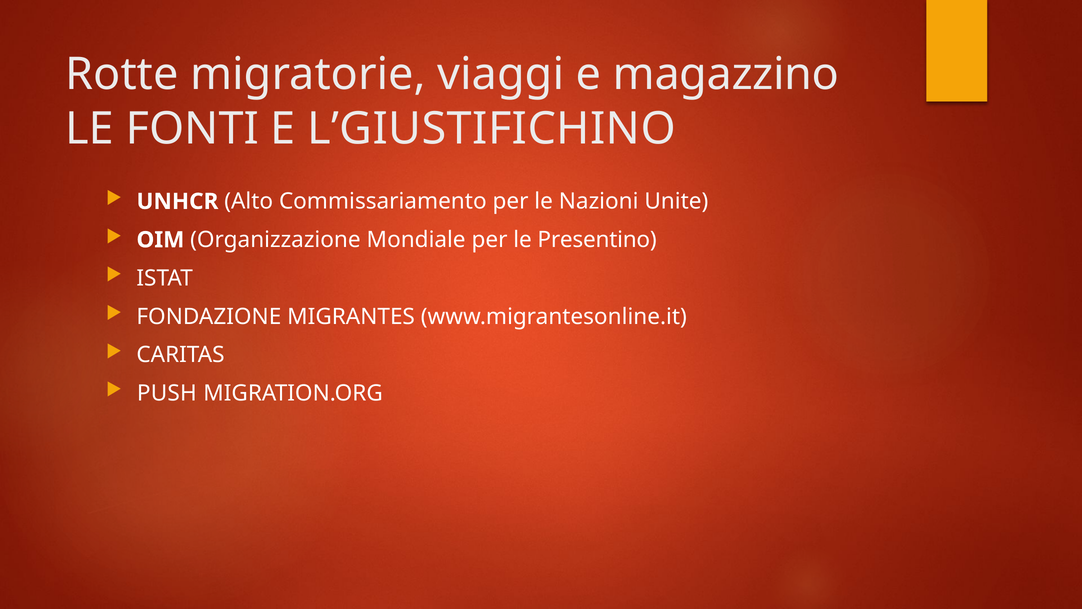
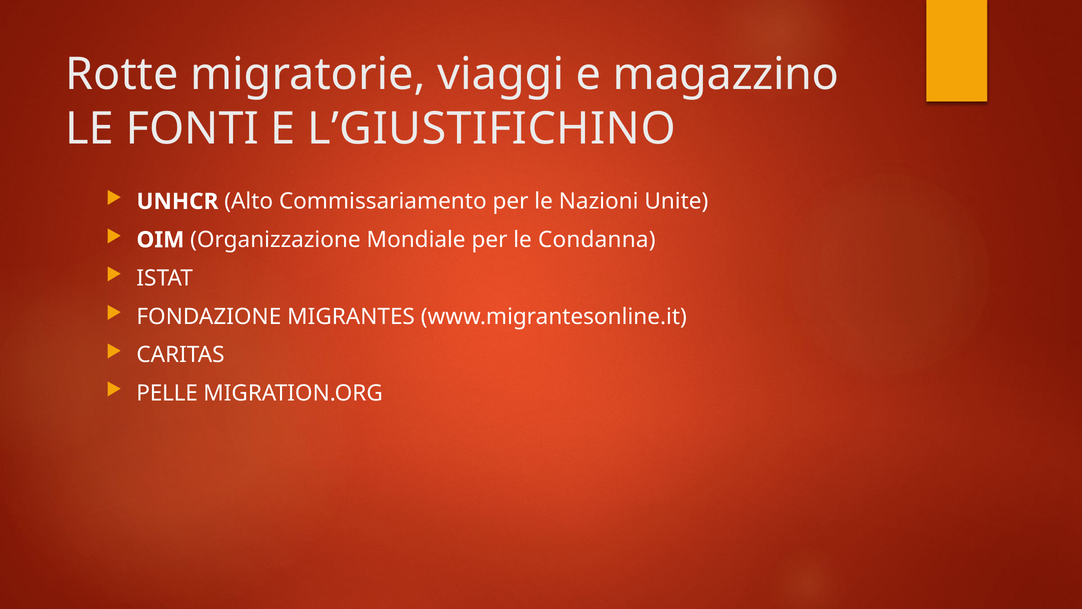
Presentino: Presentino -> Condanna (597, 240)
PUSH: PUSH -> PELLE (167, 393)
